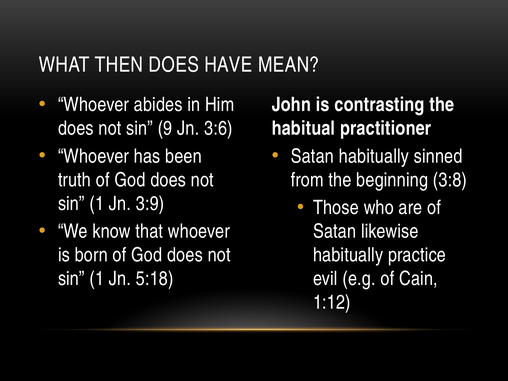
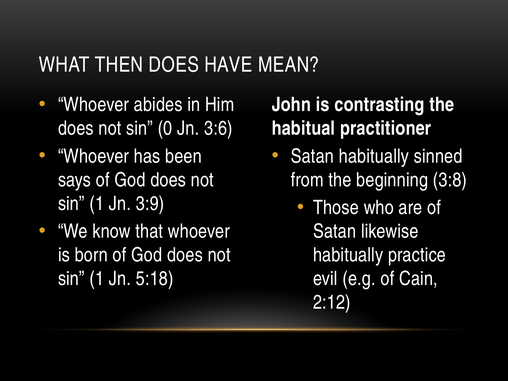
9: 9 -> 0 (165, 128)
truth: truth -> says (75, 180)
1:12: 1:12 -> 2:12 (332, 302)
